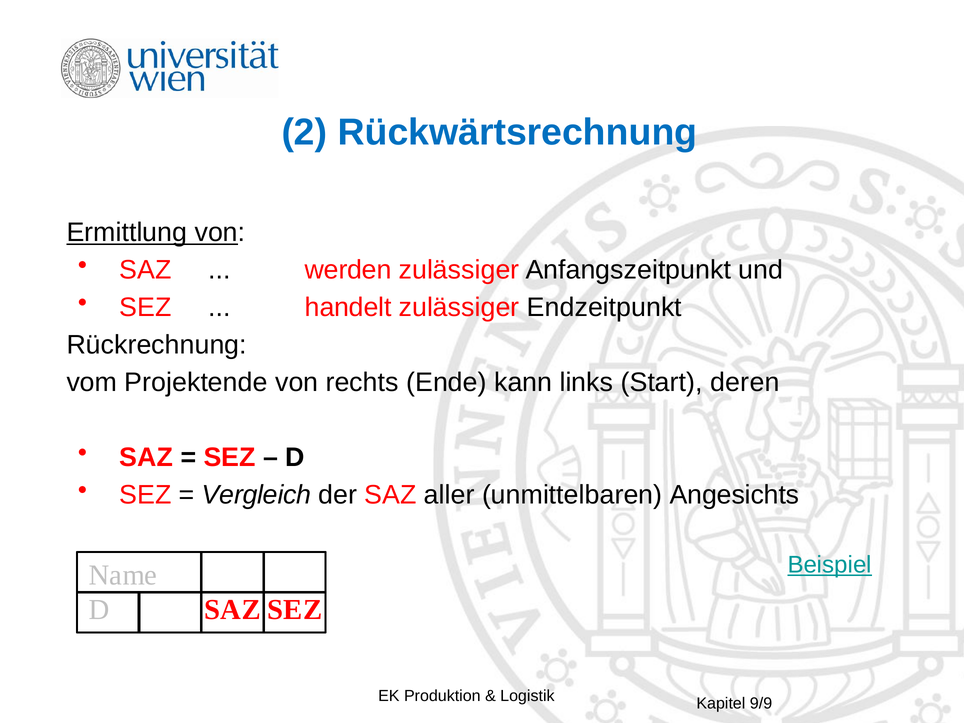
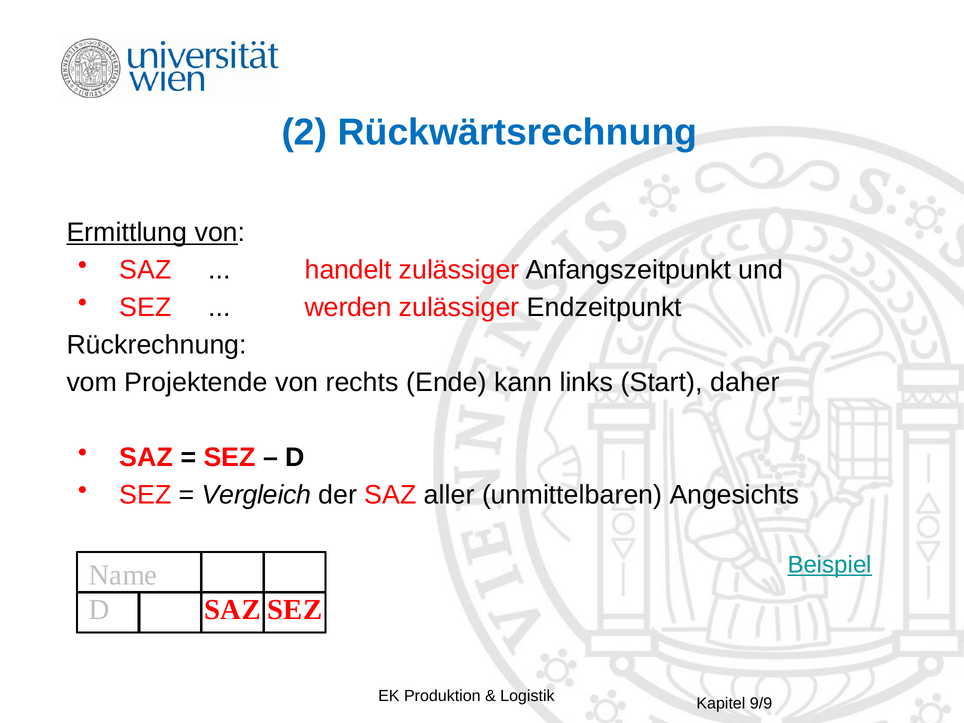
werden: werden -> handelt (348, 270)
handelt: handelt -> werden (348, 307)
deren: deren -> daher (745, 382)
